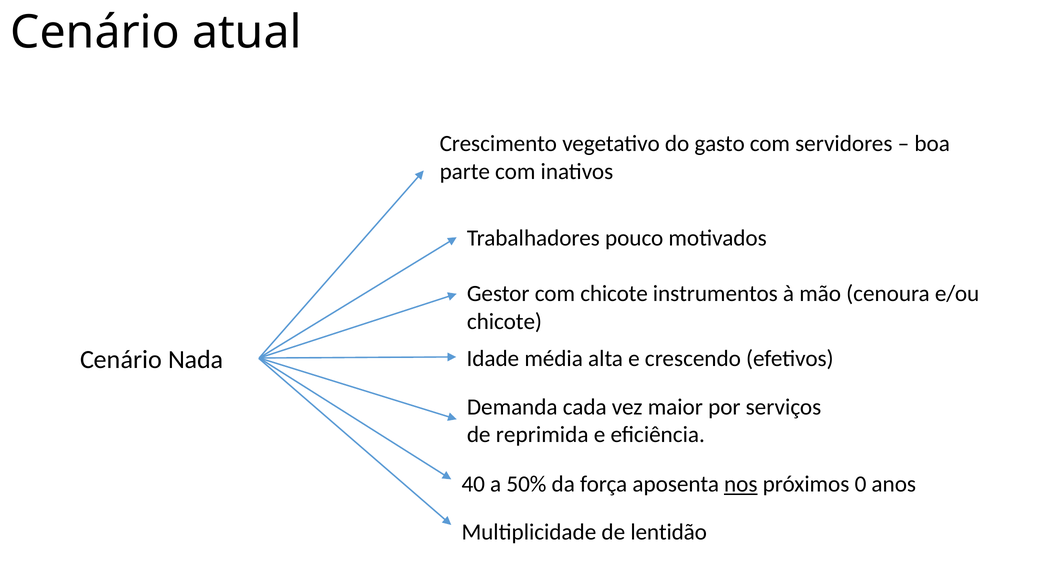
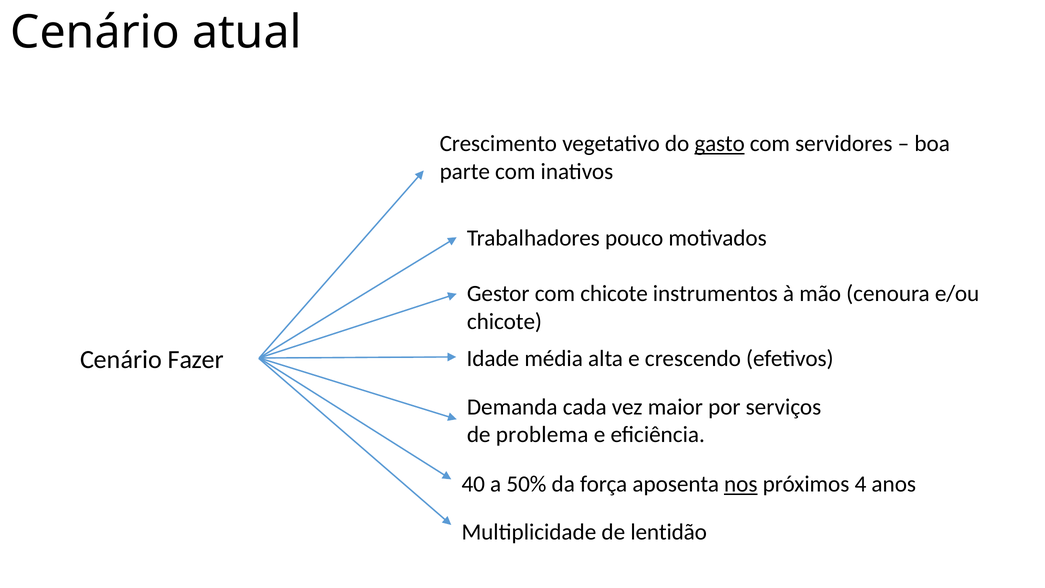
gasto underline: none -> present (720, 144)
Nada: Nada -> Fazer (196, 360)
reprimida: reprimida -> problema (542, 435)
0: 0 -> 4 (861, 484)
